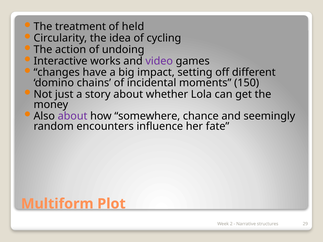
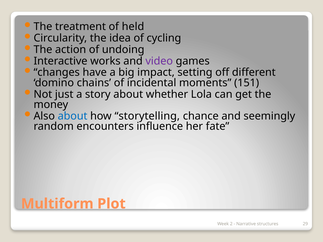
150: 150 -> 151 (247, 83)
about colour: purple -> blue (73, 116)
somewhere: somewhere -> storytelling (147, 116)
